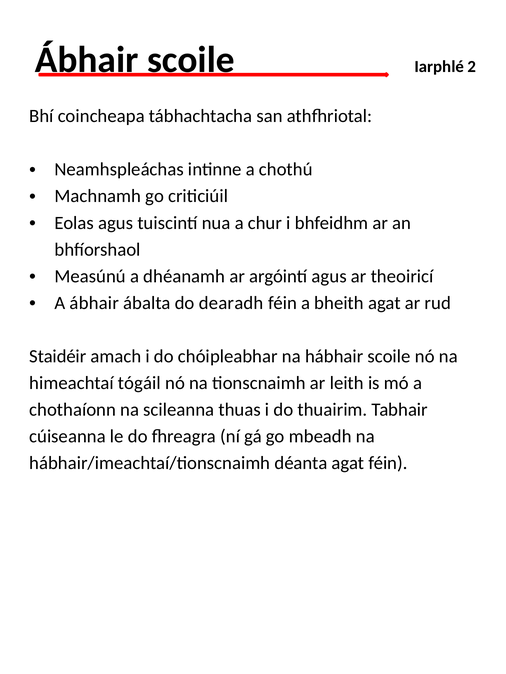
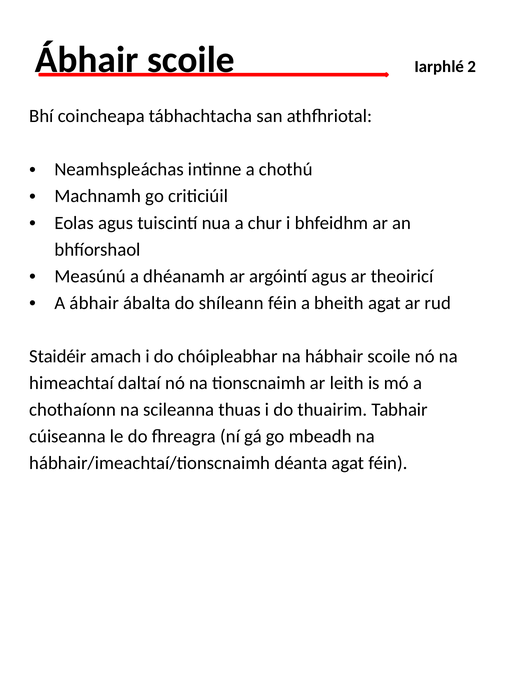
dearadh: dearadh -> shíleann (231, 303)
tógáil: tógáil -> daltaí (139, 383)
